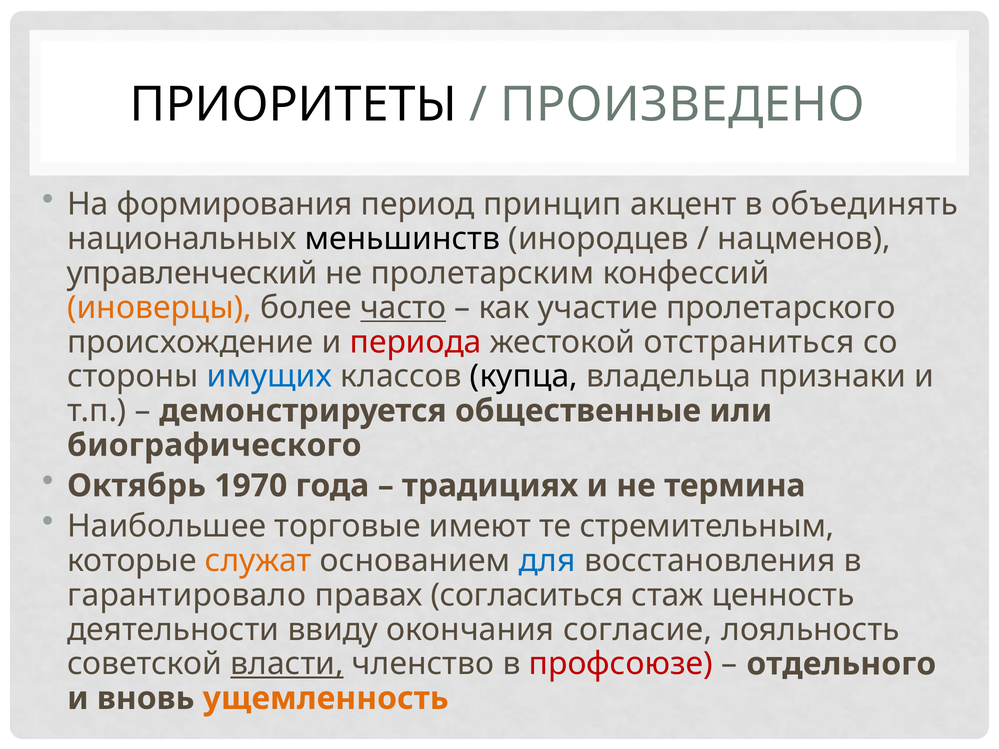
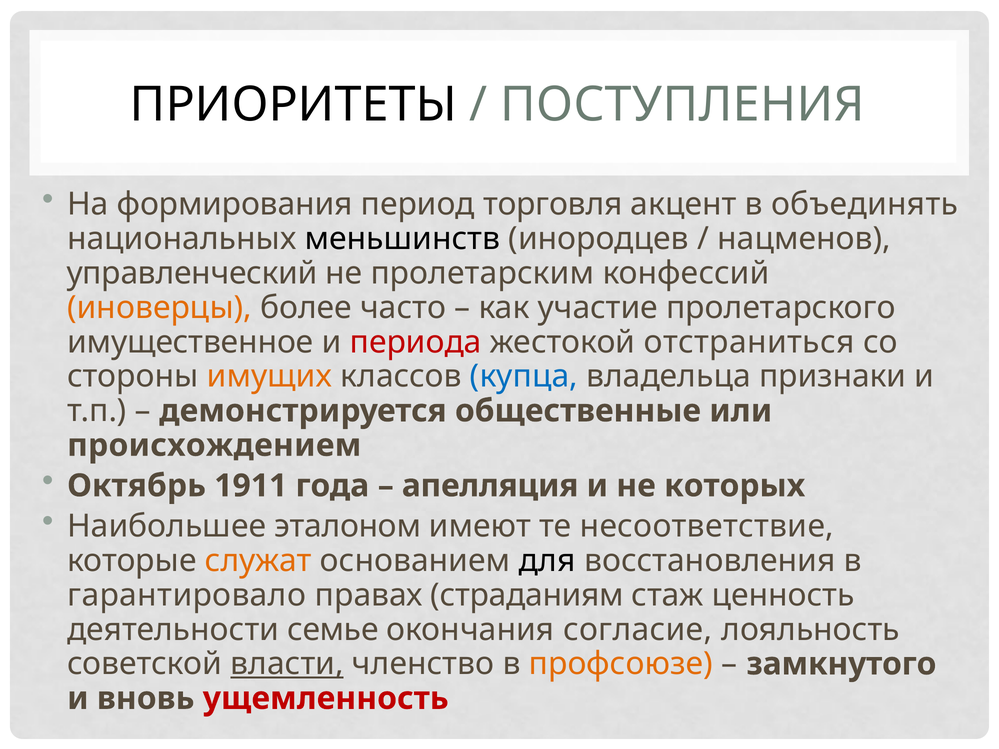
ПРОИЗВЕДЕНО: ПРОИЗВЕДЕНО -> ПОСТУПЛЕНИЯ (683, 105)
принцип: принцип -> торговля (553, 204)
часто underline: present -> none (403, 308)
происхождение: происхождение -> имущественное (190, 342)
имущих colour: blue -> orange (269, 377)
купца colour: black -> blue (524, 377)
биографического: биографического -> происхождением (214, 445)
1970: 1970 -> 1911 (251, 486)
традициях: традициях -> апелляция (490, 486)
термина: термина -> которых (735, 486)
торговые: торговые -> эталоном (348, 526)
стремительным: стремительным -> несоответствие (707, 526)
для colour: blue -> black (547, 561)
согласиться: согласиться -> страданиям (527, 595)
ввиду: ввиду -> семье (333, 630)
профсоюзе colour: red -> orange (621, 664)
отдельного: отдельного -> замкнутого (841, 664)
ущемленность colour: orange -> red (326, 699)
